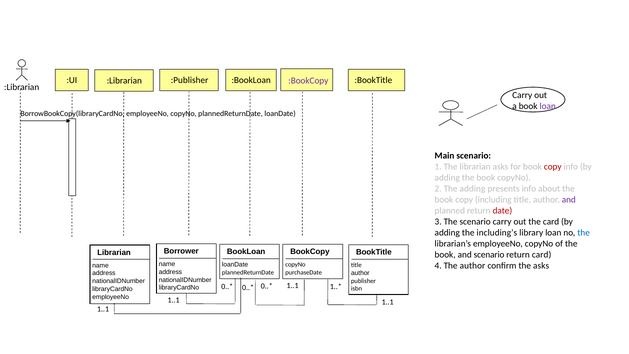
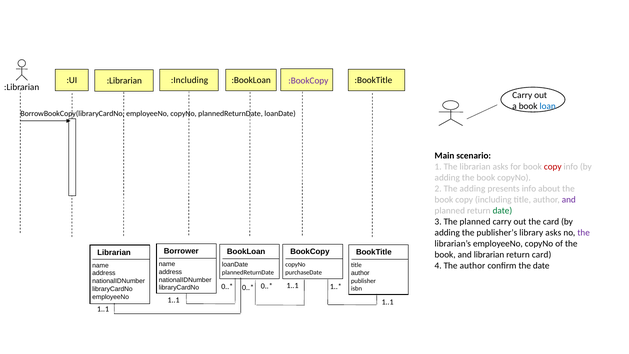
:Publisher: :Publisher -> :Including (190, 80)
loan colour: purple -> blue (548, 106)
date colour: red -> green (502, 210)
The scenario: scenario -> planned (475, 221)
including’s: including’s -> publisher’s (497, 233)
library loan: loan -> asks (553, 233)
the colour: blue -> purple (584, 233)
and scenario: scenario -> librarian (489, 255)
the asks: asks -> date (541, 266)
